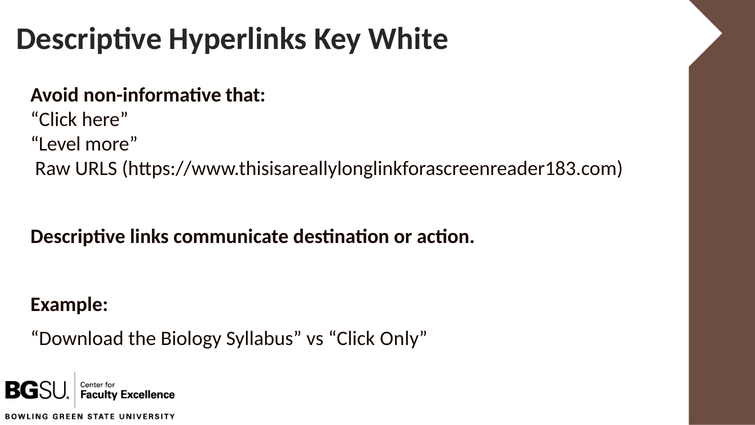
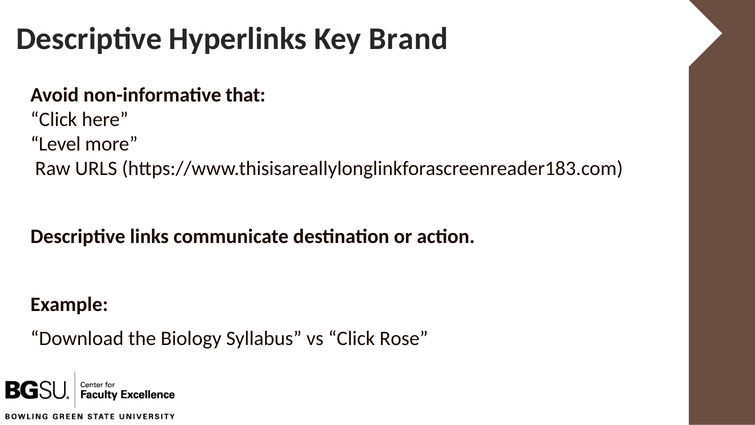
White: White -> Brand (408, 39)
Only: Only -> Rose (404, 338)
